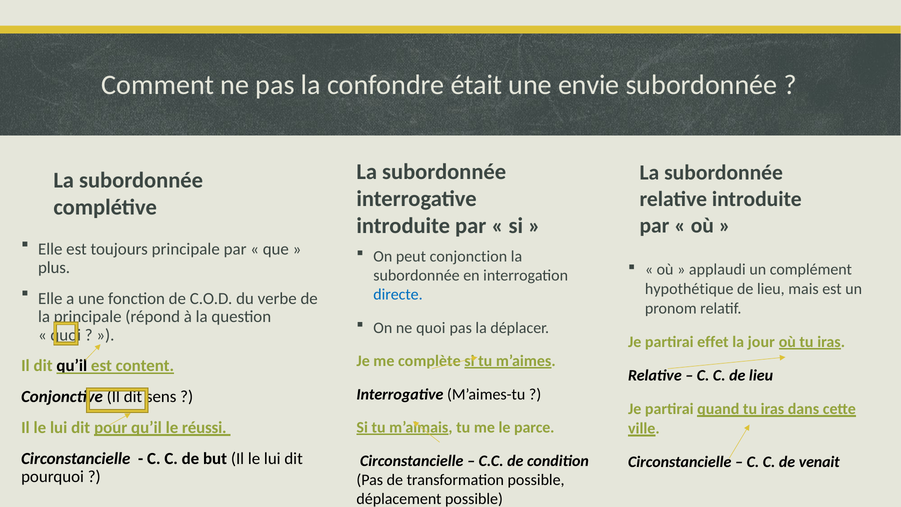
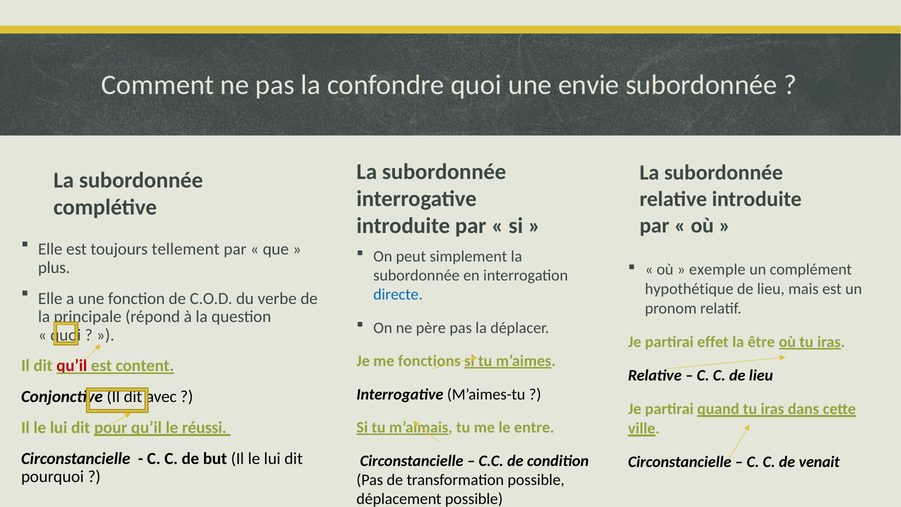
confondre était: était -> quoi (476, 85)
toujours principale: principale -> tellement (186, 249)
conjonction: conjonction -> simplement (468, 256)
applaudi: applaudi -> exemple (717, 269)
ne quoi: quoi -> père (431, 328)
jour: jour -> être (761, 342)
complète: complète -> fonctions (429, 361)
qu’il colour: black -> red (72, 366)
sens: sens -> avec (161, 397)
parce: parce -> entre (534, 427)
